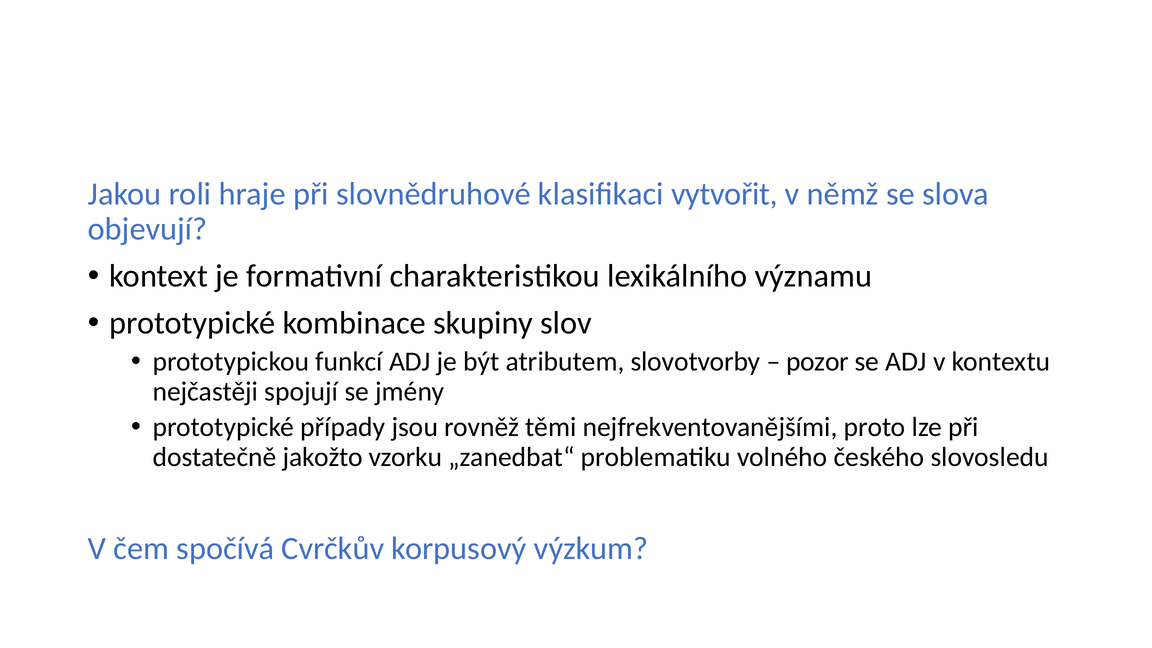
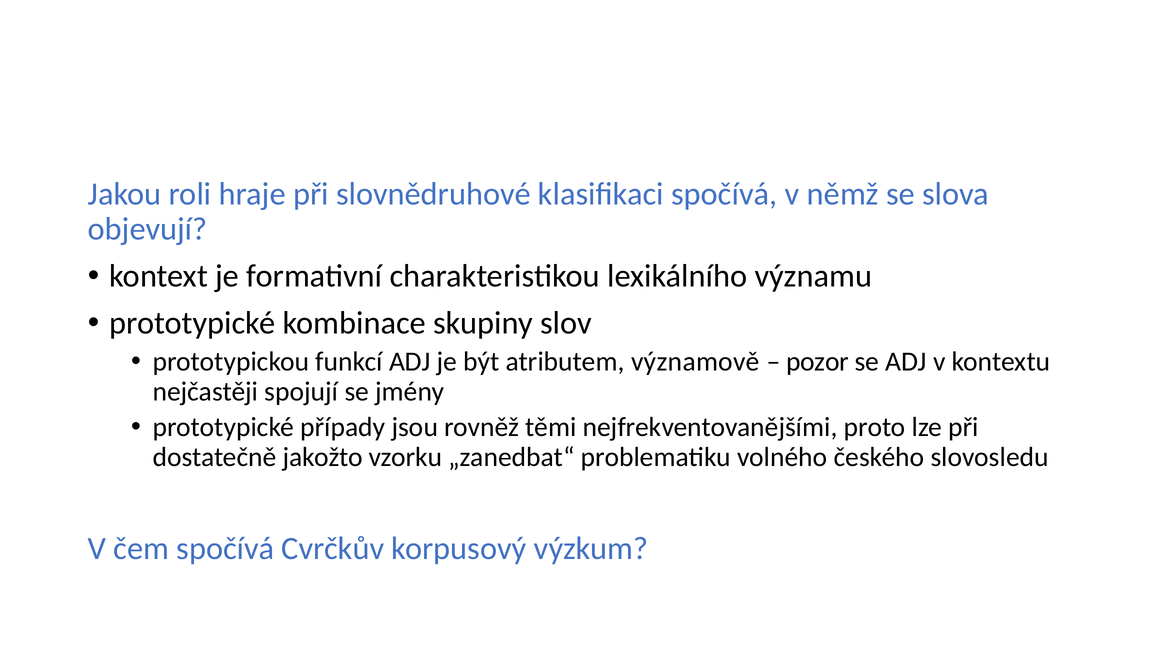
klasifikaci vytvořit: vytvořit -> spočívá (724, 194)
slovotvorby: slovotvorby -> významově (695, 362)
